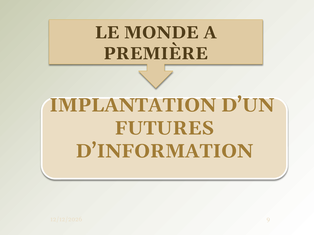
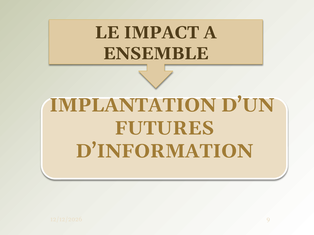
MONDE: MONDE -> IMPACT (161, 33)
PREMIÈRE: PREMIÈRE -> ENSEMBLE (156, 54)
